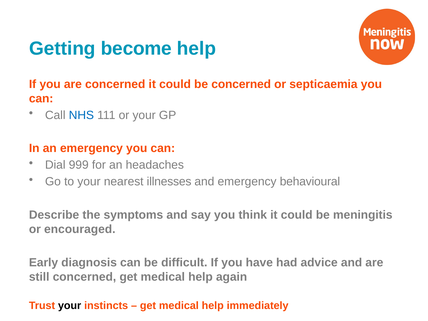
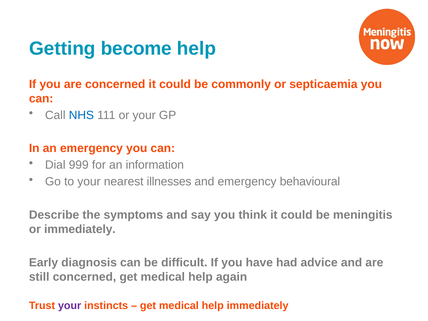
be concerned: concerned -> commonly (241, 84)
headaches: headaches -> information (155, 165)
or encouraged: encouraged -> immediately (80, 229)
your colour: black -> purple (70, 306)
